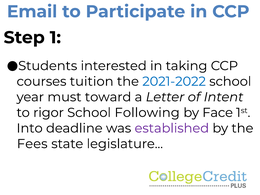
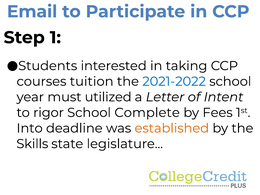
toward: toward -> utilized (108, 97)
Following: Following -> Complete (147, 113)
Face: Face -> Fees (218, 113)
established colour: purple -> orange (172, 128)
Fees: Fees -> Skills (32, 144)
